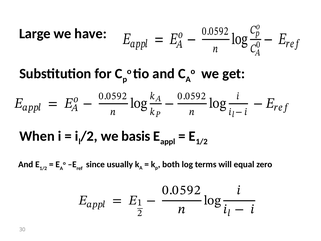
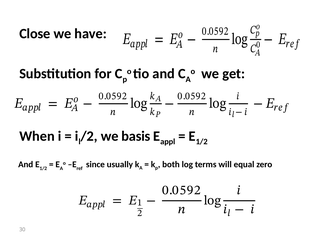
Large: Large -> Close (35, 34)
